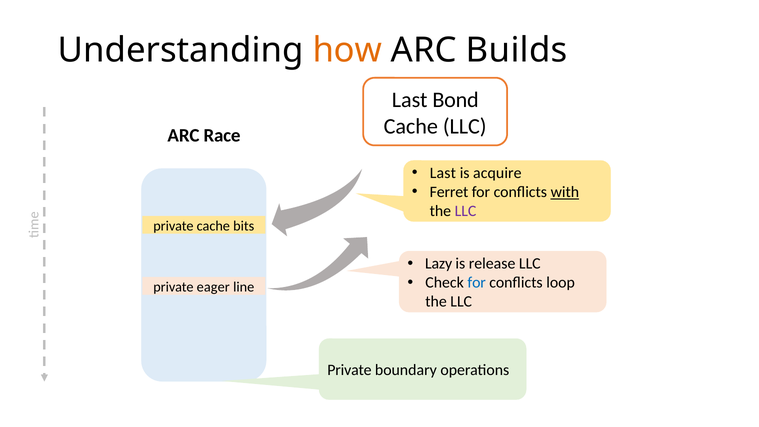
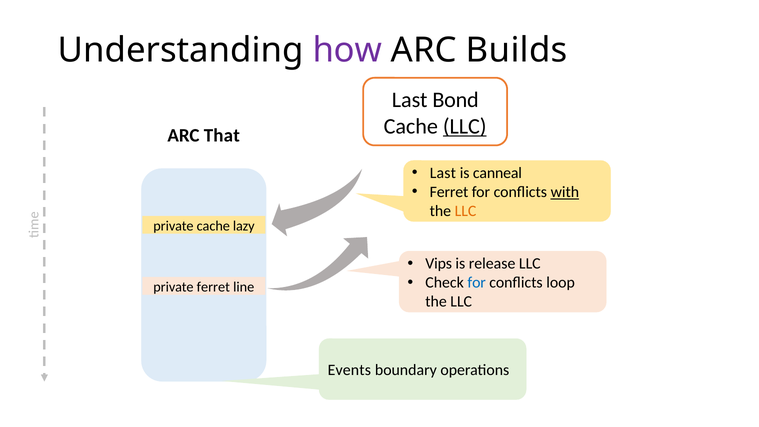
how colour: orange -> purple (347, 50)
LLC underline: none -> present (465, 126)
Race: Race -> That (222, 135)
acquire: acquire -> canneal (497, 173)
LLC colour: purple -> orange (466, 211)
bits: bits -> lazy (244, 226)
Lazy: Lazy -> Vips (439, 264)
private eager: eager -> ferret (213, 287)
Private: Private -> Events (349, 370)
